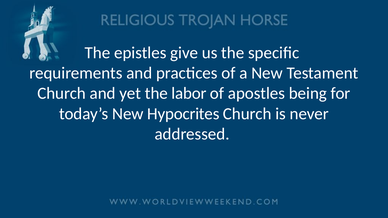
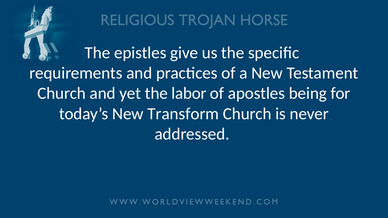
Hypocrites: Hypocrites -> Transform (183, 114)
